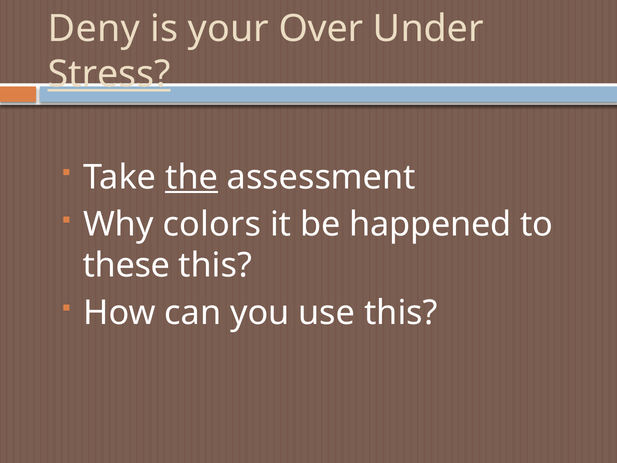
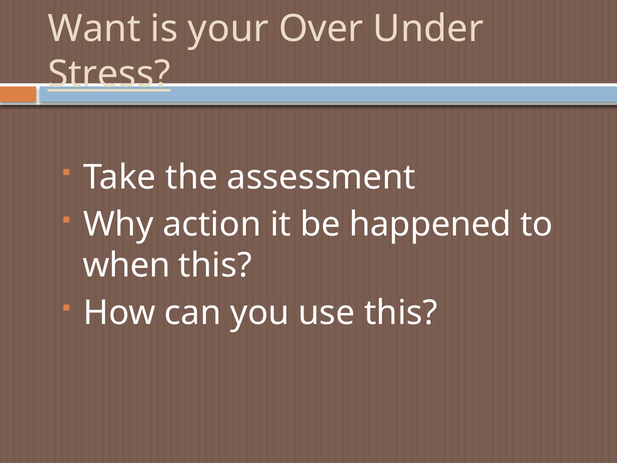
Deny: Deny -> Want (94, 29)
the underline: present -> none (192, 177)
colors: colors -> action (212, 224)
these: these -> when (127, 265)
